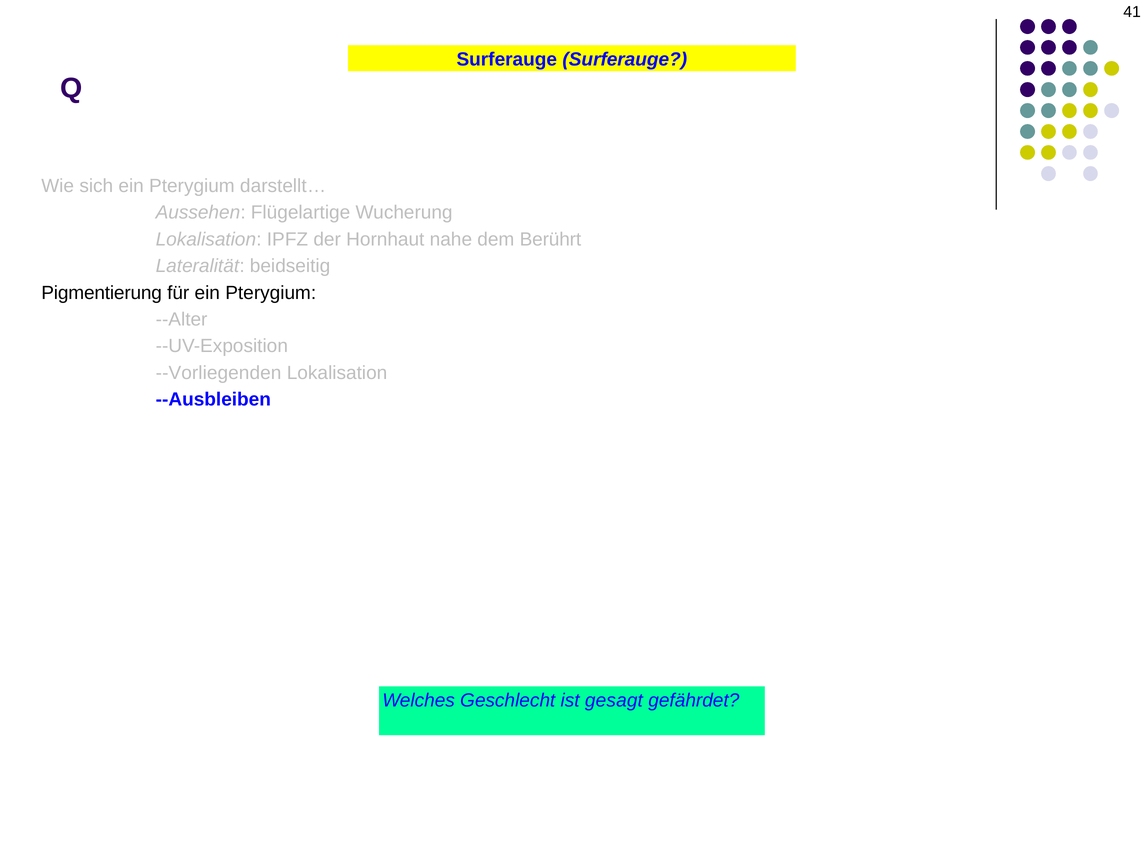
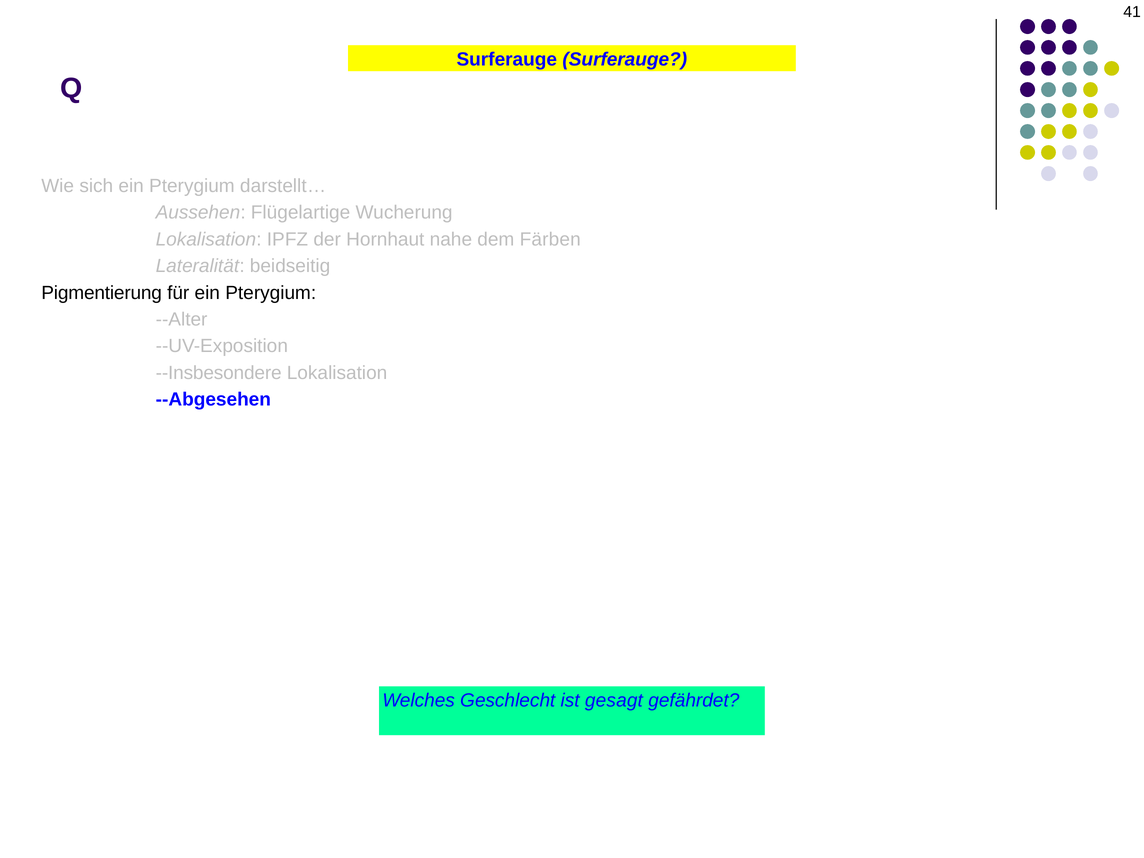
Berührt: Berührt -> Färben (550, 239)
--Vorliegenden: --Vorliegenden -> --Insbesondere (219, 373)
--Ausbleiben: --Ausbleiben -> --Abgesehen (213, 400)
